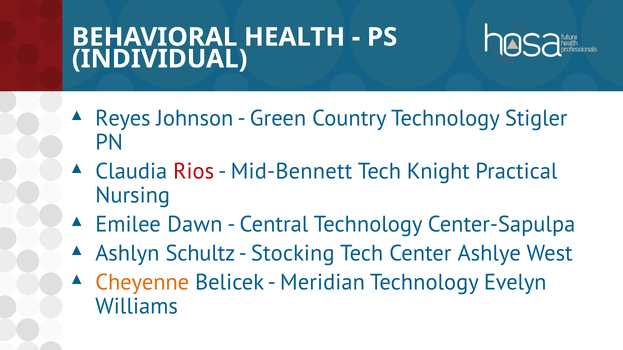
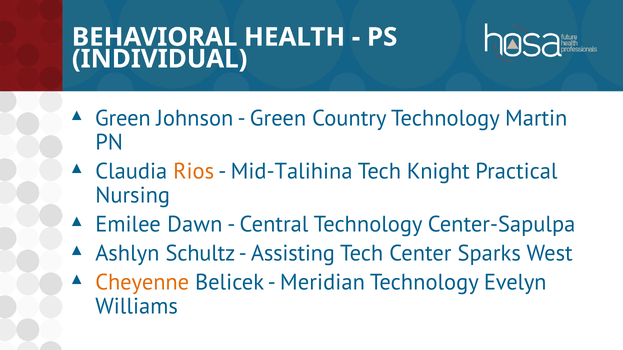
Reyes: Reyes -> Green (123, 118)
Stigler: Stigler -> Martin (536, 118)
Rios colour: red -> orange (194, 172)
Mid-Bennett: Mid-Bennett -> Mid-Talihina (292, 172)
Stocking: Stocking -> Assisting (293, 254)
Ashlye: Ashlye -> Sparks (489, 254)
